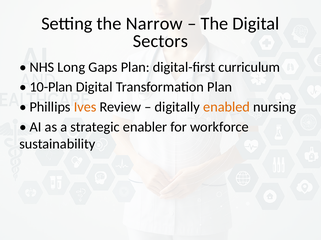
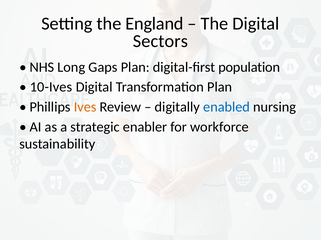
Narrow: Narrow -> England (154, 24)
curriculum: curriculum -> population (249, 67)
10-Plan: 10-Plan -> 10-Ives (51, 87)
enabled colour: orange -> blue (227, 107)
